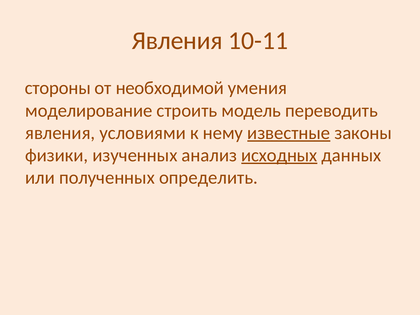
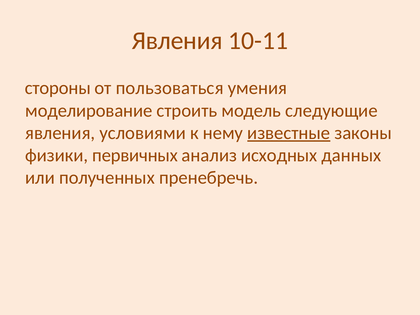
необходимой: необходимой -> пользоваться (170, 88)
переводить: переводить -> следующие (332, 111)
изученных: изученных -> первичных (135, 155)
исходных underline: present -> none (279, 155)
определить: определить -> пренебречь (209, 178)
